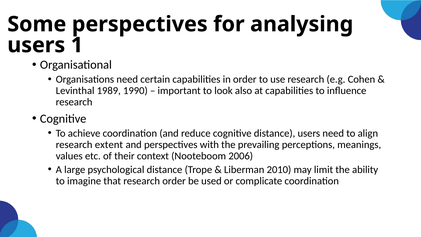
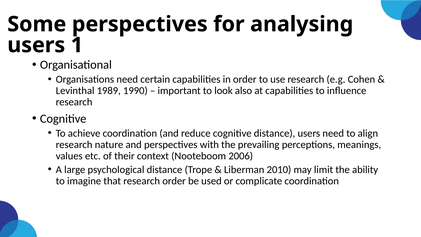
extent: extent -> nature (109, 145)
